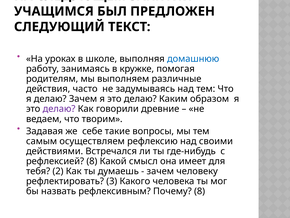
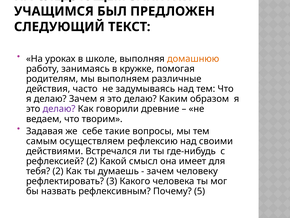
домашнюю colour: blue -> orange (193, 59)
рефлексией 8: 8 -> 2 (92, 161)
Почему 8: 8 -> 5 (200, 191)
